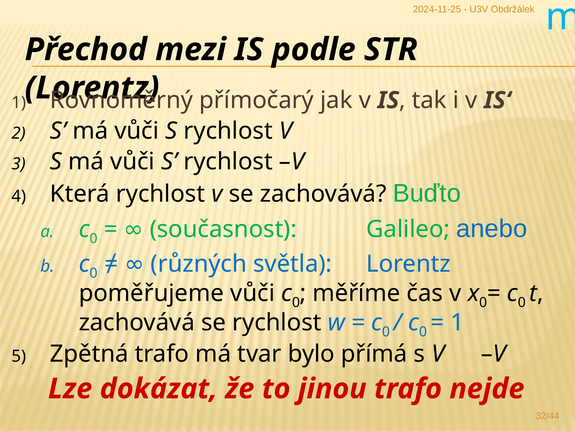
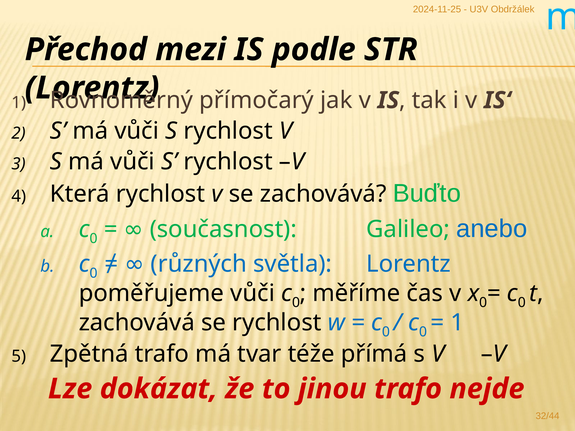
bylo: bylo -> téže (311, 354)
